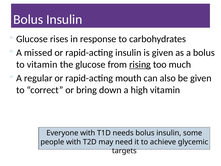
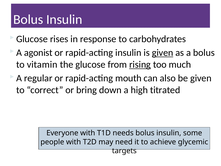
missed: missed -> agonist (38, 53)
given underline: none -> present (163, 53)
high vitamin: vitamin -> titrated (165, 90)
